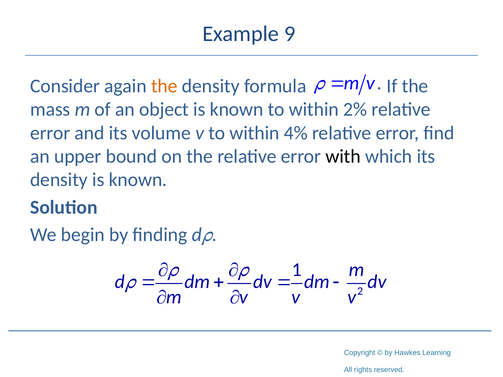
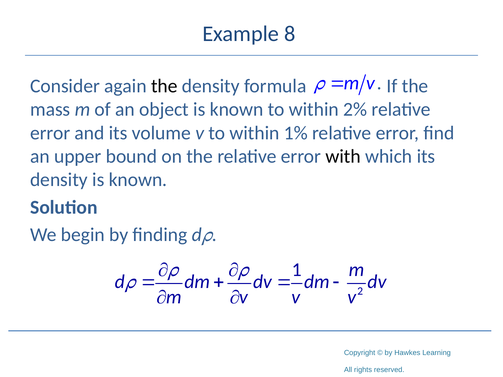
9: 9 -> 8 (290, 34)
the colour: orange -> black (164, 86)
4%: 4% -> 1% (296, 133)
